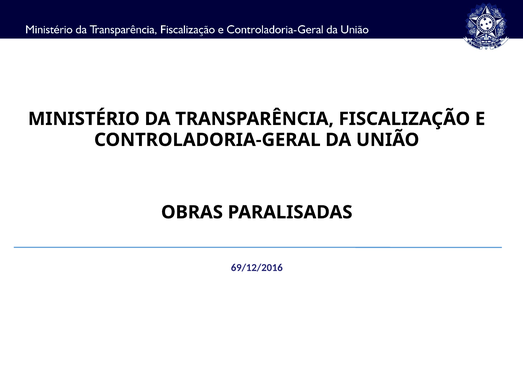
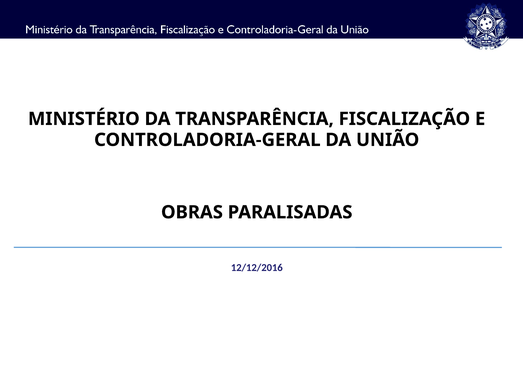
69/12/2016: 69/12/2016 -> 12/12/2016 (257, 268)
